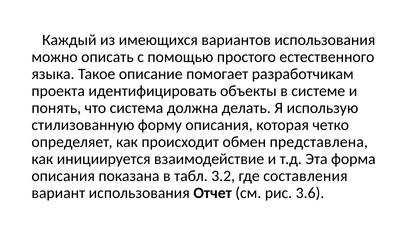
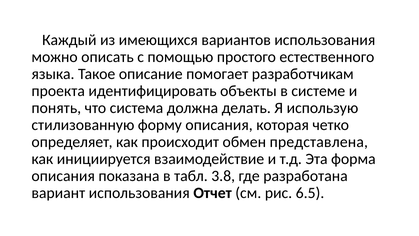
3.2: 3.2 -> 3.8 (223, 176)
составления: составления -> разработана (305, 176)
3.6: 3.6 -> 6.5 (310, 193)
